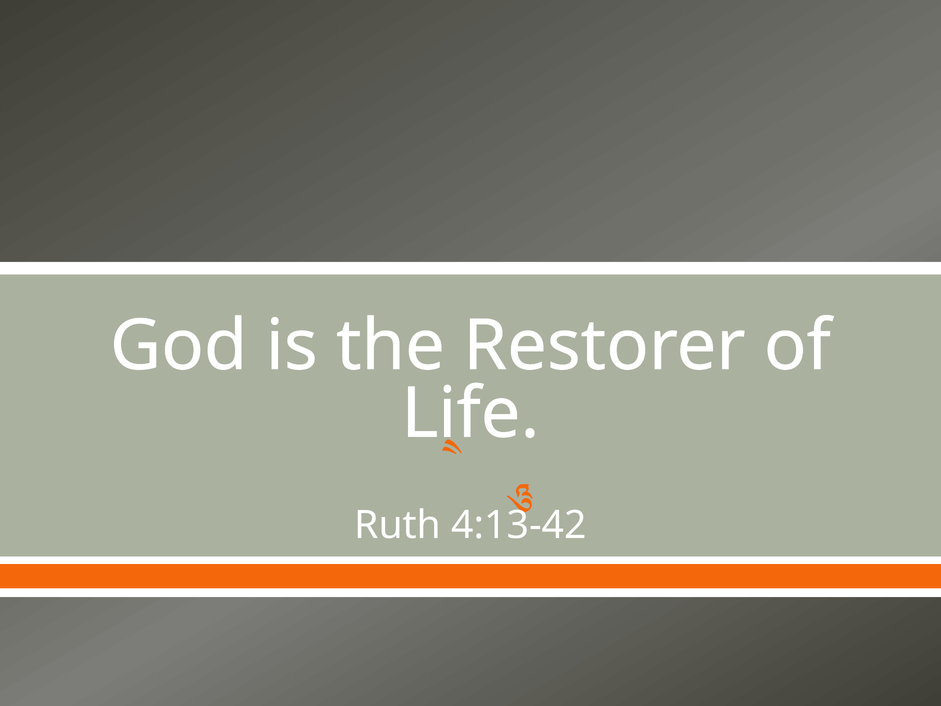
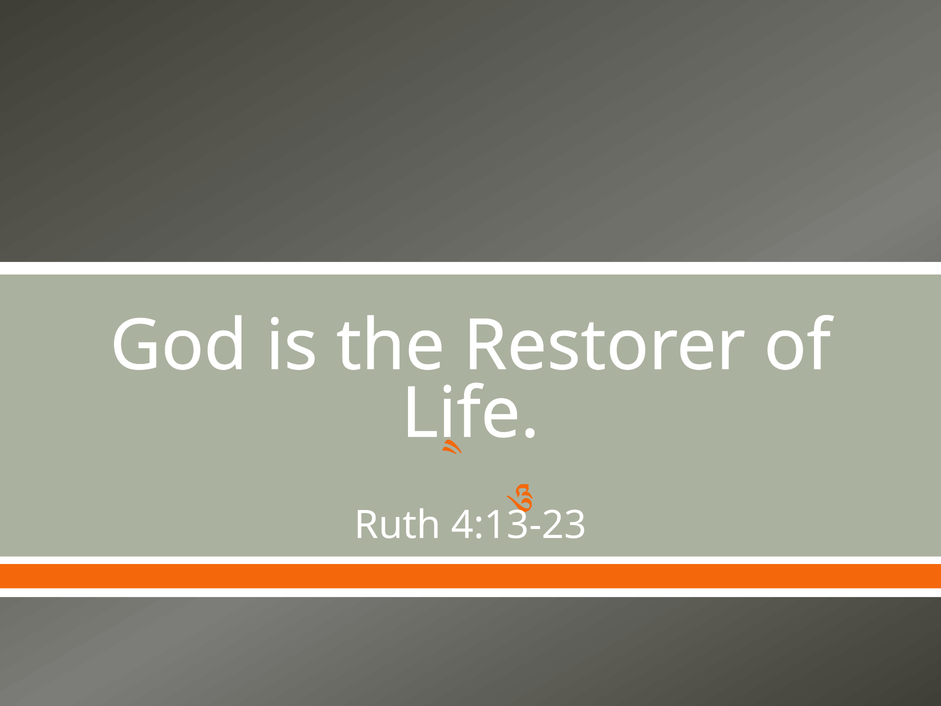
4:13-42: 4:13-42 -> 4:13-23 (519, 525)
